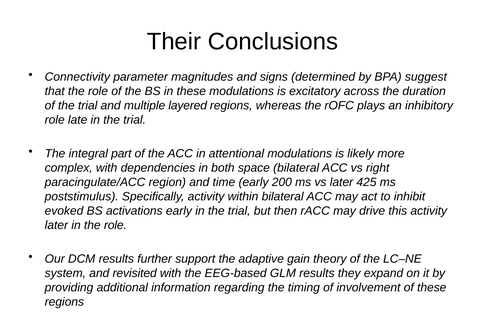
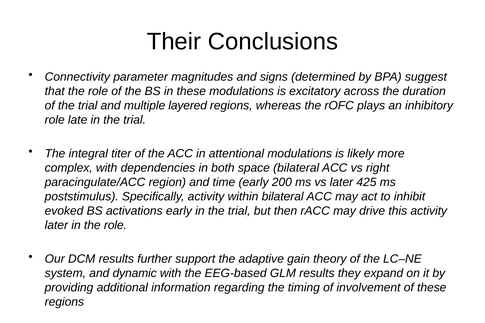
part: part -> titer (121, 154)
revisited: revisited -> dynamic (135, 273)
